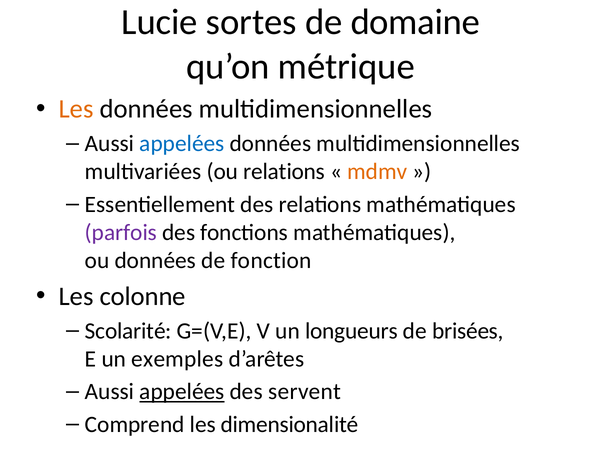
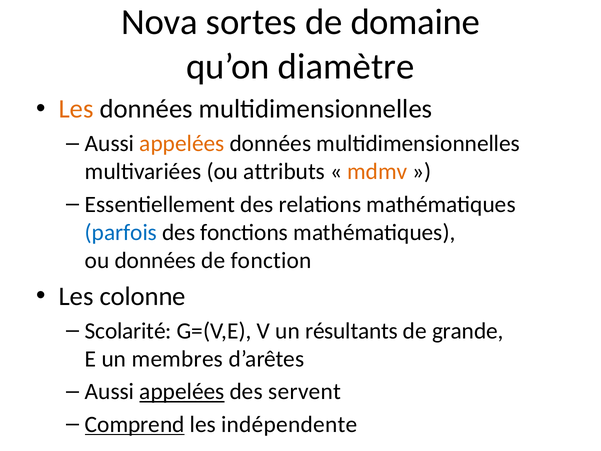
Lucie: Lucie -> Nova (160, 22)
métrique: métrique -> diamètre (346, 66)
appelées colour: blue -> orange (182, 144)
ou relations: relations -> attributs (284, 172)
parfois colour: purple -> blue (121, 232)
longueurs: longueurs -> résultants (352, 331)
brisées: brisées -> grande (468, 331)
exemples: exemples -> membres (177, 359)
Comprend underline: none -> present (135, 424)
dimensionalité: dimensionalité -> indépendente (289, 424)
